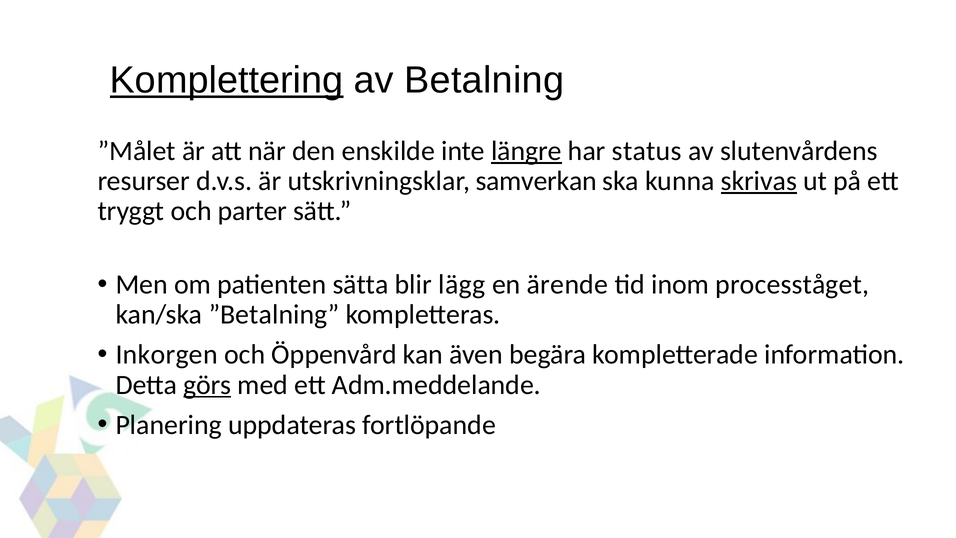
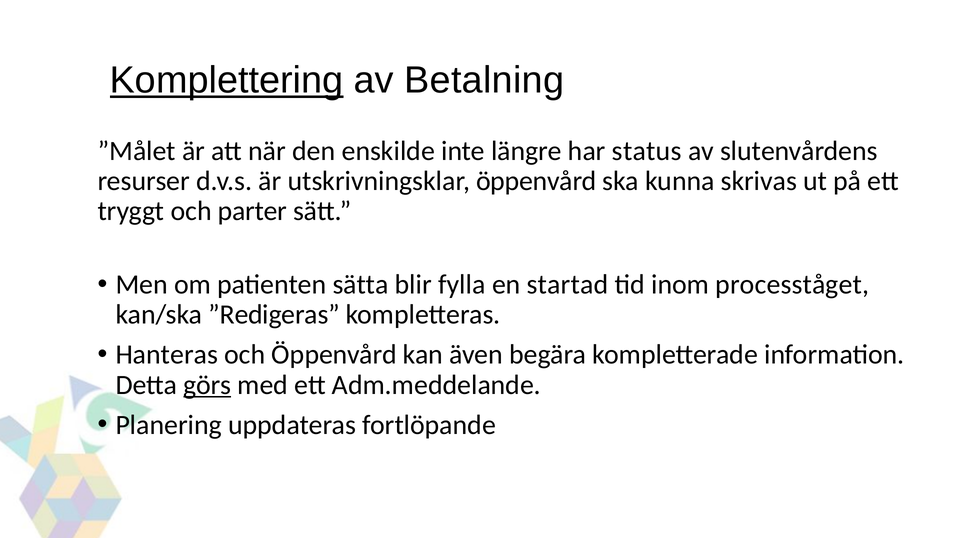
längre underline: present -> none (526, 151)
utskrivningsklar samverkan: samverkan -> öppenvård (536, 181)
skrivas underline: present -> none (759, 181)
lägg: lägg -> fylla (462, 284)
ärende: ärende -> startad (568, 284)
”Betalning: ”Betalning -> ”Redigeras (274, 315)
Inkorgen: Inkorgen -> Hanteras (167, 355)
